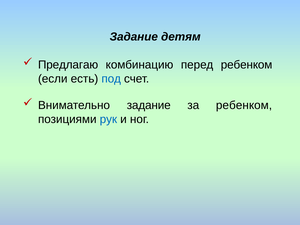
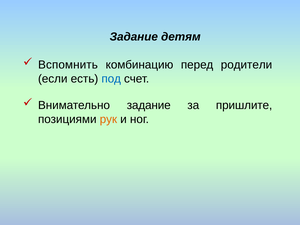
Предлагаю: Предлагаю -> Вспомнить (68, 65)
перед ребенком: ребенком -> родители (246, 65)
за ребенком: ребенком -> пришлите (244, 105)
рук colour: blue -> orange (108, 119)
